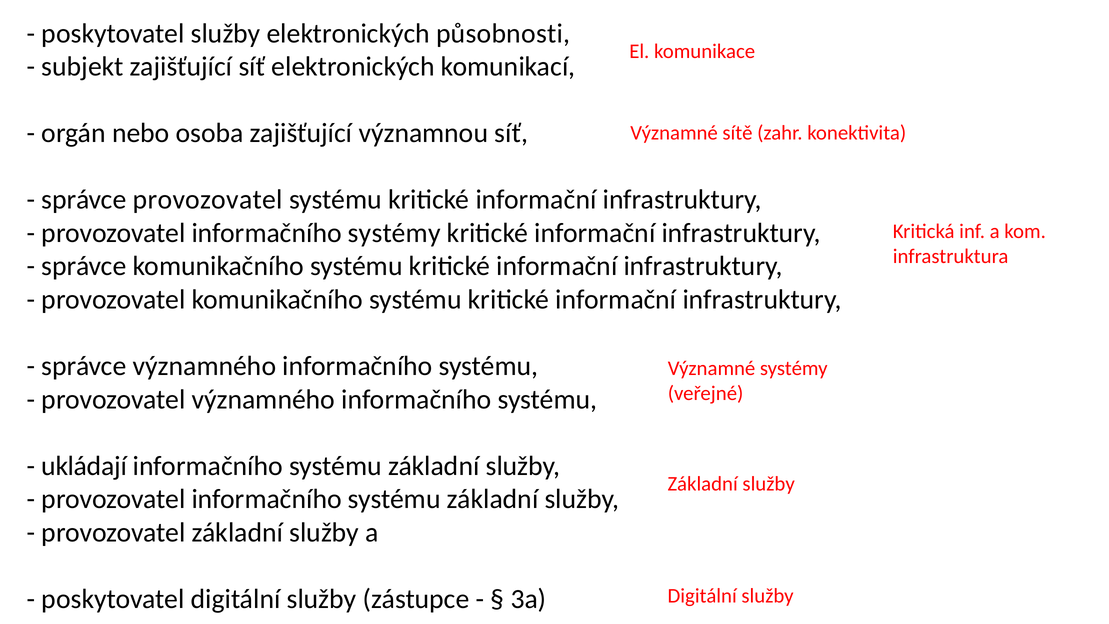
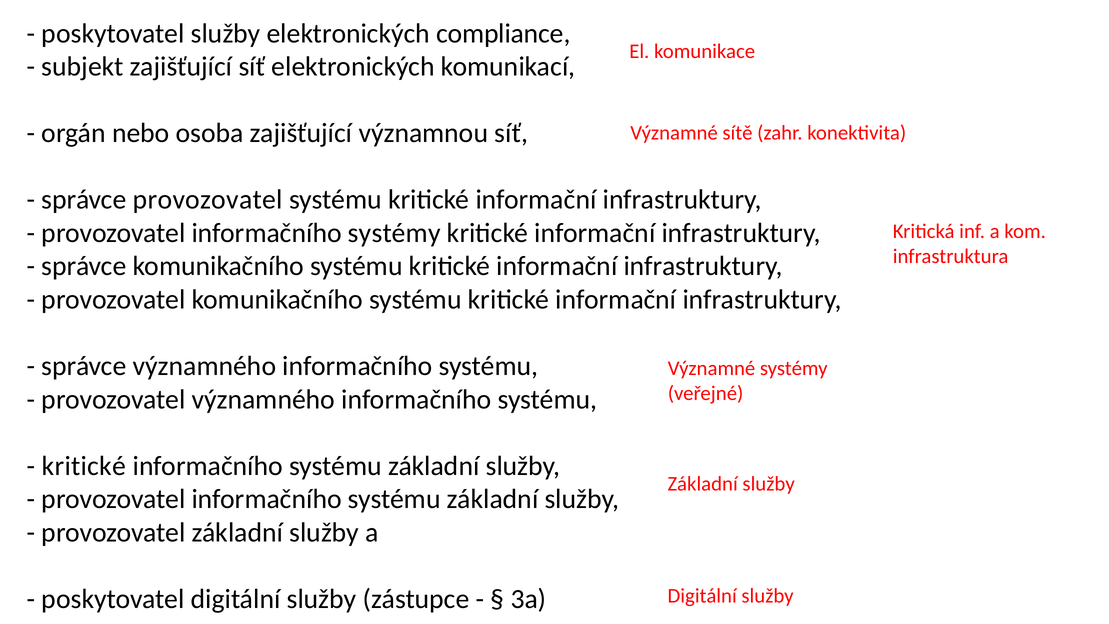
působnosti: působnosti -> compliance (503, 33)
ukládají: ukládají -> kritické (84, 466)
